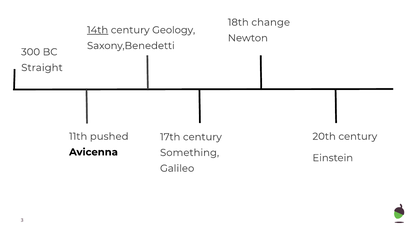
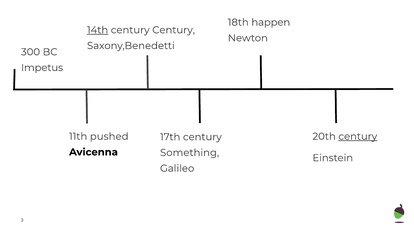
change: change -> happen (271, 22)
century Geology: Geology -> Century (174, 30)
Straight: Straight -> Impetus (42, 68)
century underline: none -> present (358, 136)
